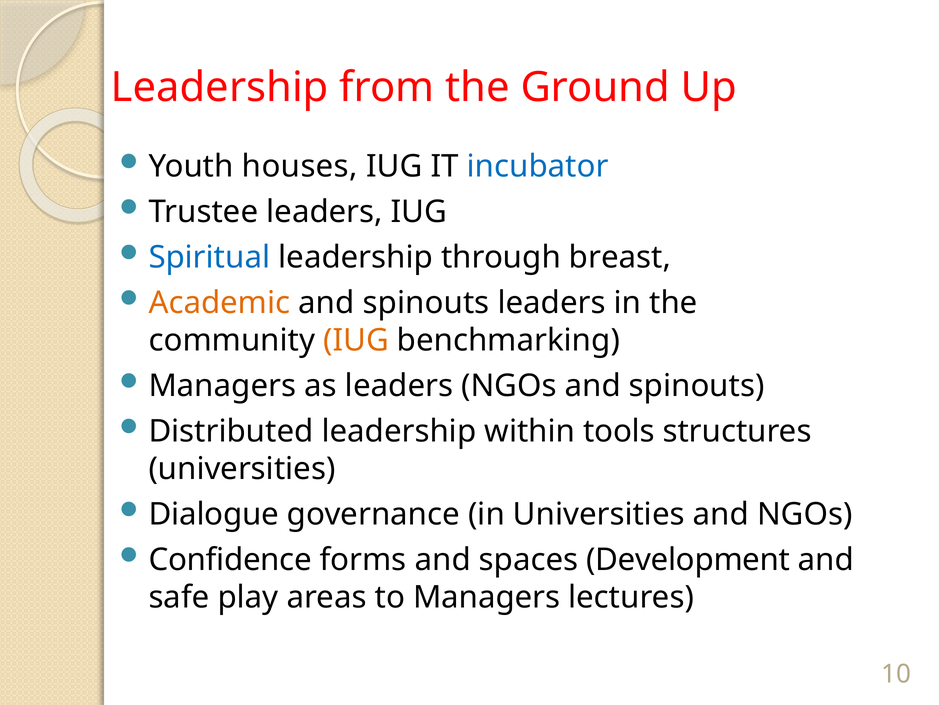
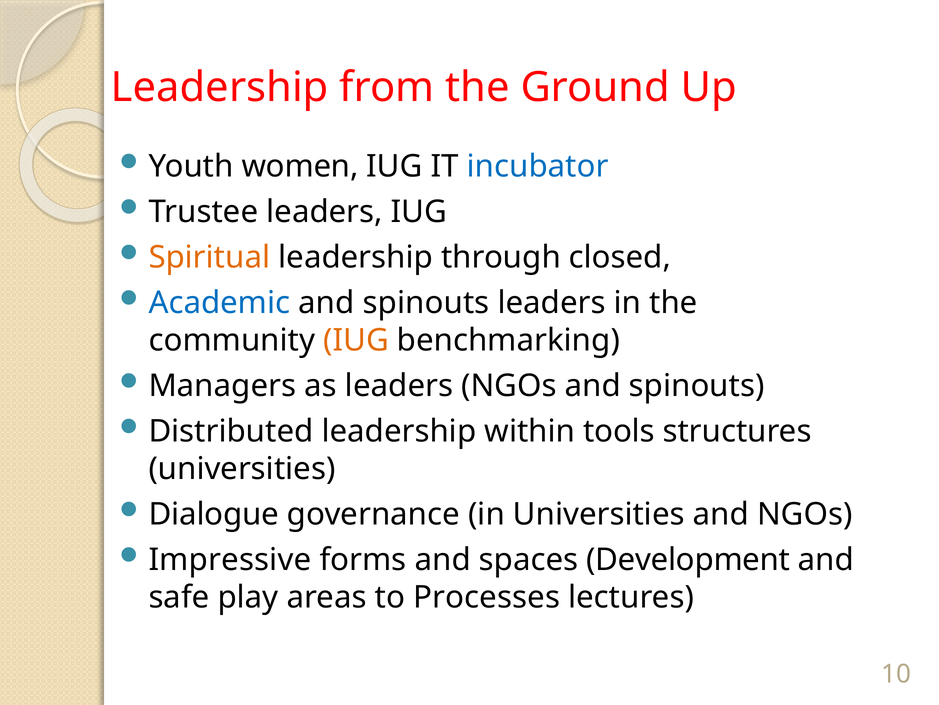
houses: houses -> women (300, 166)
Spiritual colour: blue -> orange (209, 257)
breast: breast -> closed (620, 257)
Academic colour: orange -> blue (219, 303)
Confidence: Confidence -> Impressive (230, 559)
to Managers: Managers -> Processes (487, 597)
